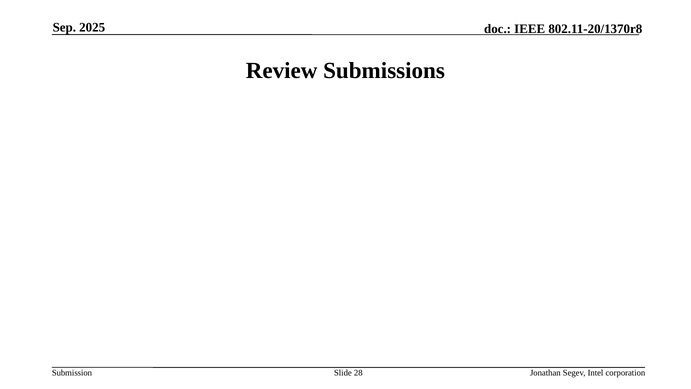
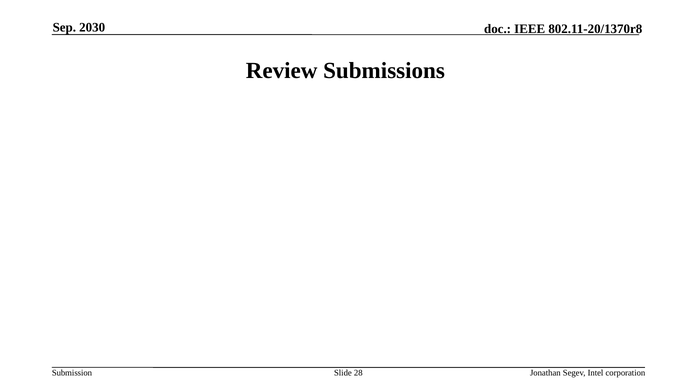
2025: 2025 -> 2030 (92, 27)
